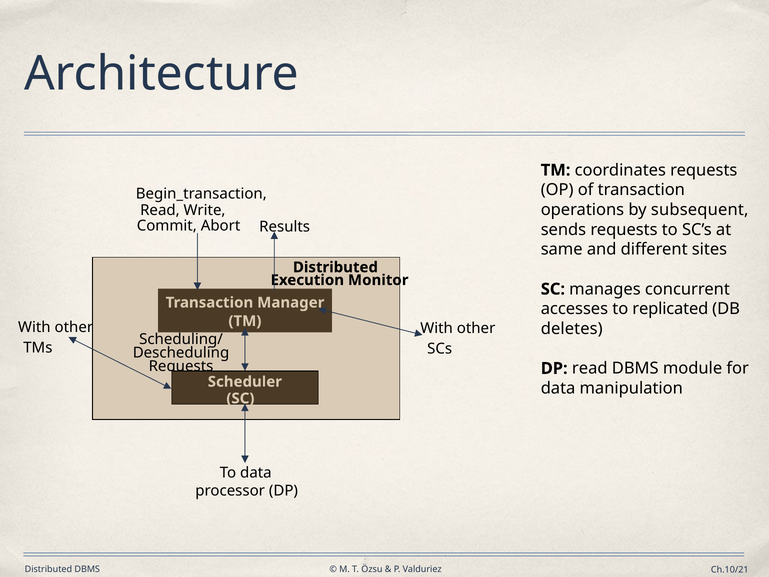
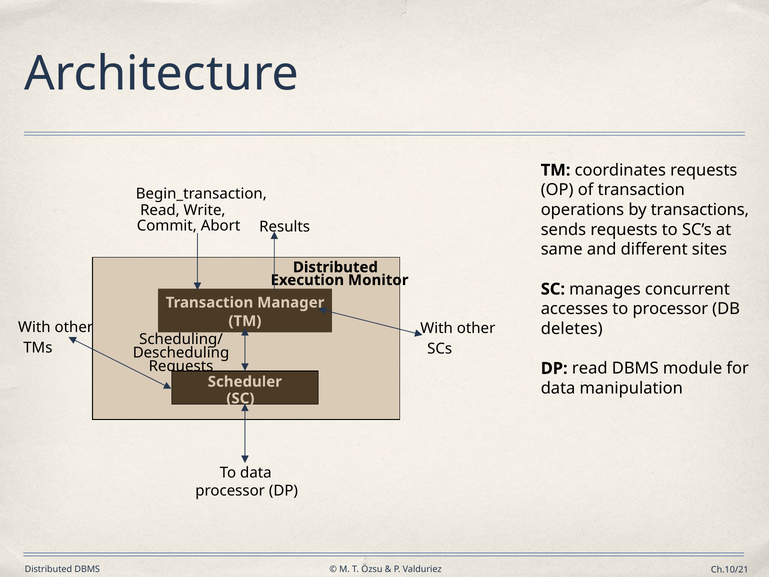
subsequent: subsequent -> transactions (700, 210)
to replicated: replicated -> processor (670, 309)
